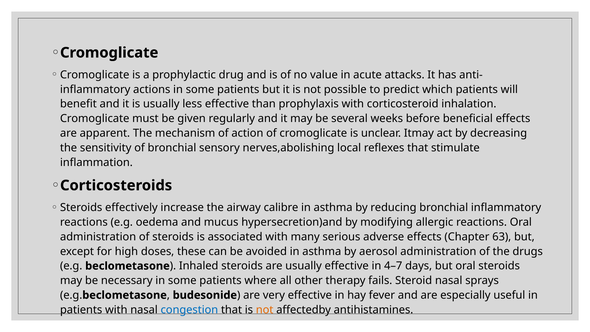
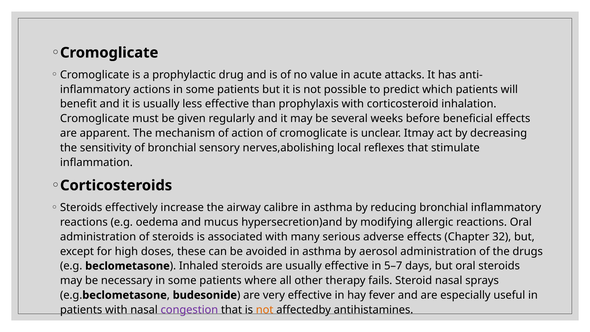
63: 63 -> 32 (502, 237)
4–7: 4–7 -> 5–7 (393, 266)
congestion colour: blue -> purple (189, 310)
